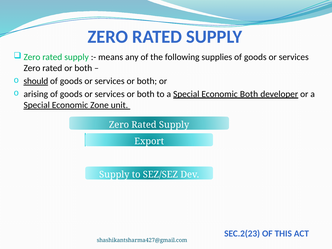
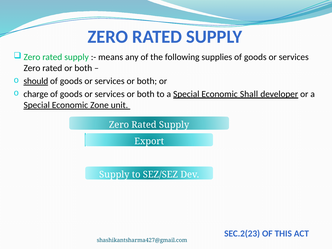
arising: arising -> charge (36, 94)
Both: Both -> Shall (249, 94)
